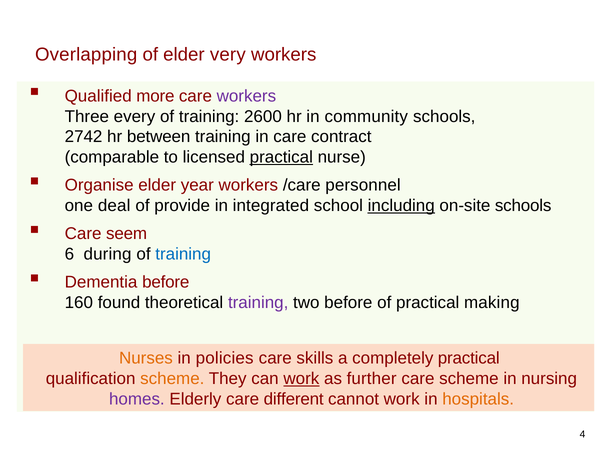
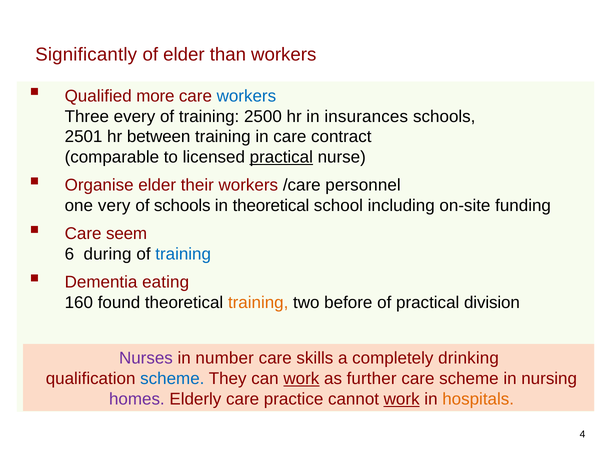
Overlapping: Overlapping -> Significantly (86, 55)
very: very -> than (228, 55)
workers colour: purple -> blue (246, 96)
2600: 2600 -> 2500 (263, 116)
community: community -> insurances (366, 116)
2742: 2742 -> 2501 (84, 137)
year: year -> their (197, 185)
deal: deal -> very (114, 206)
of provide: provide -> schools (182, 206)
in integrated: integrated -> theoretical (271, 206)
including underline: present -> none (401, 206)
on-site schools: schools -> funding (523, 206)
Dementia before: before -> eating (166, 282)
training colour: purple -> orange (258, 303)
making: making -> division (492, 303)
Nurses colour: orange -> purple (146, 358)
policies: policies -> number (225, 358)
completely practical: practical -> drinking (469, 358)
scheme colour: orange -> blue (172, 379)
different: different -> practice (294, 399)
work underline: none -> present (402, 399)
